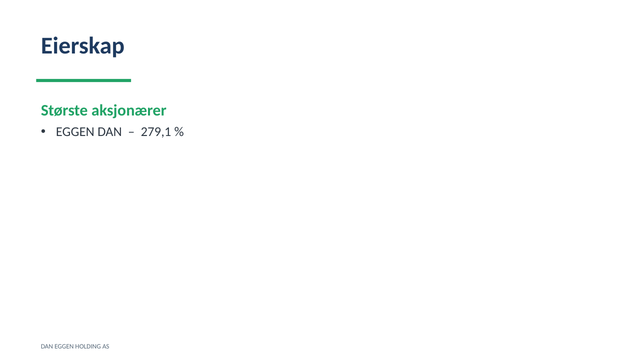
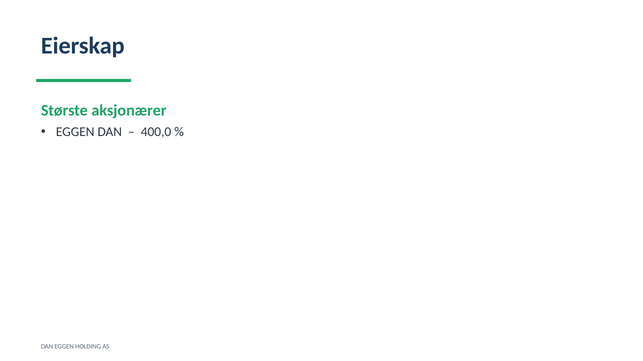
279,1: 279,1 -> 400,0 (156, 132)
